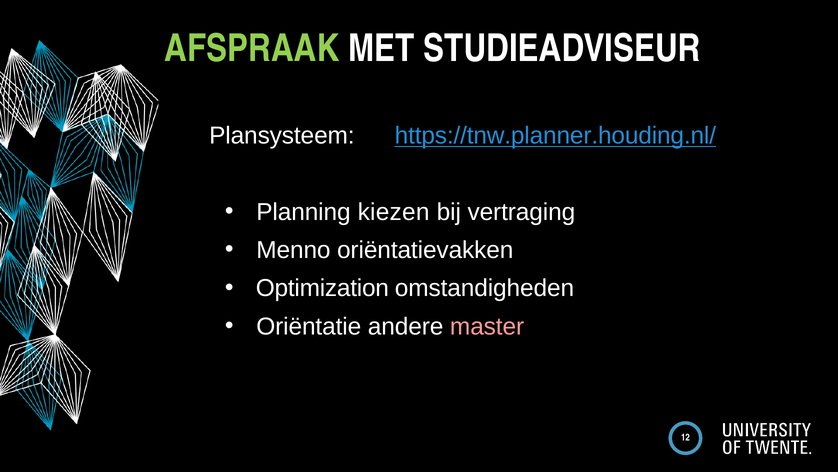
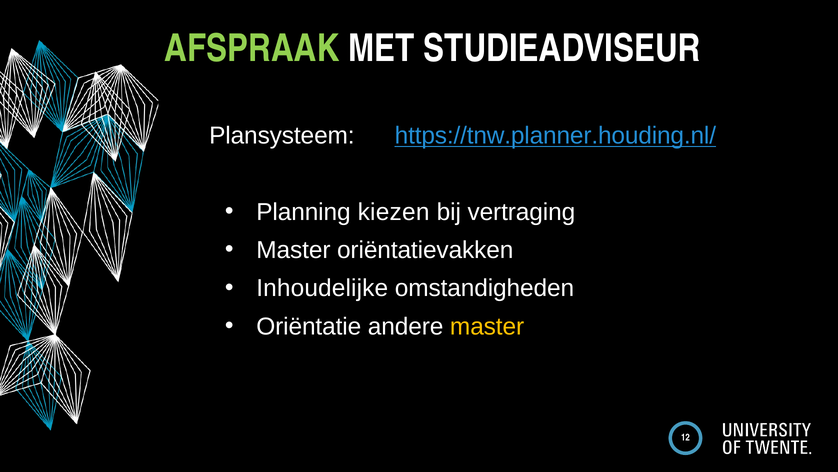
Menno: Menno -> Master (293, 250)
Optimization: Optimization -> Inhoudelijke (322, 288)
master colour: pink -> yellow (487, 326)
